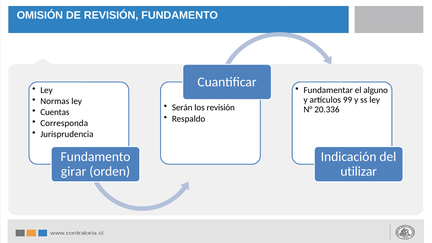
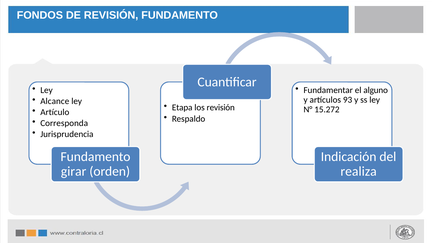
OMISIÓN: OMISIÓN -> FONDOS (40, 15)
99: 99 -> 93 (348, 100)
Normas: Normas -> Alcance (55, 101)
Serán: Serán -> Etapa (182, 108)
20.336: 20.336 -> 15.272 (327, 109)
Cuentas: Cuentas -> Artículo (55, 112)
utilizar: utilizar -> realiza (359, 171)
